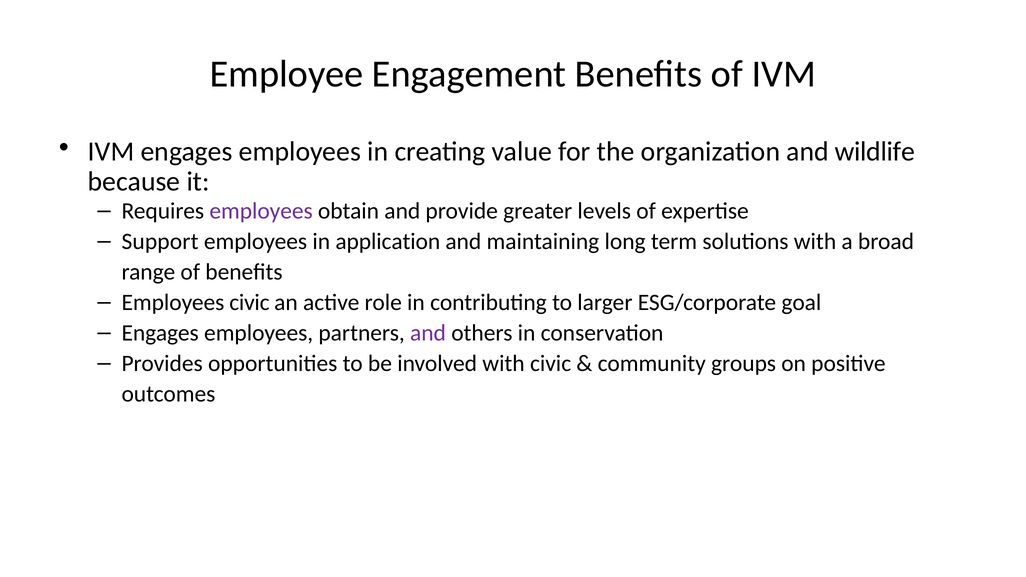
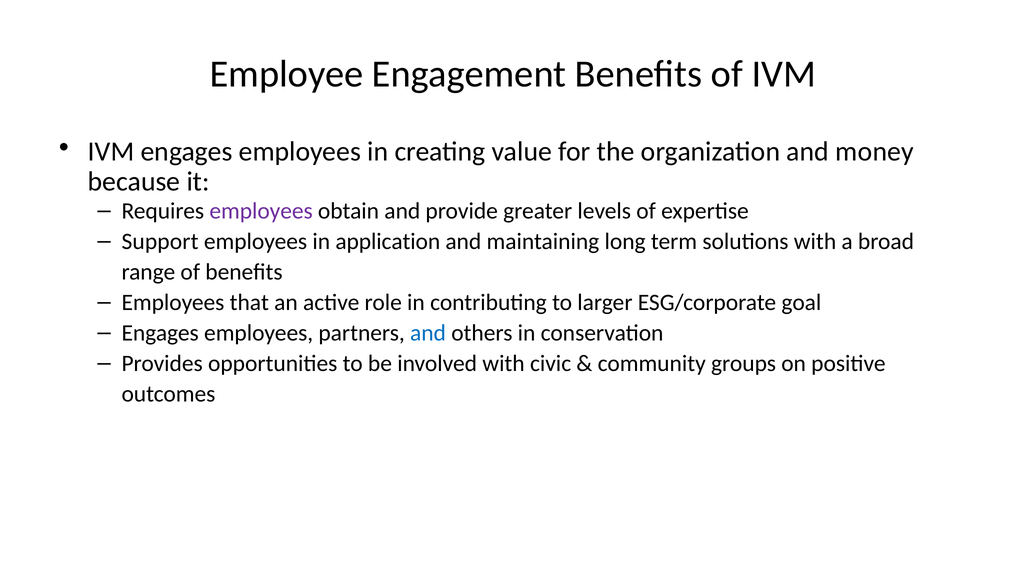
wildlife: wildlife -> money (875, 152)
Employees civic: civic -> that (249, 303)
and colour: purple -> blue (428, 333)
